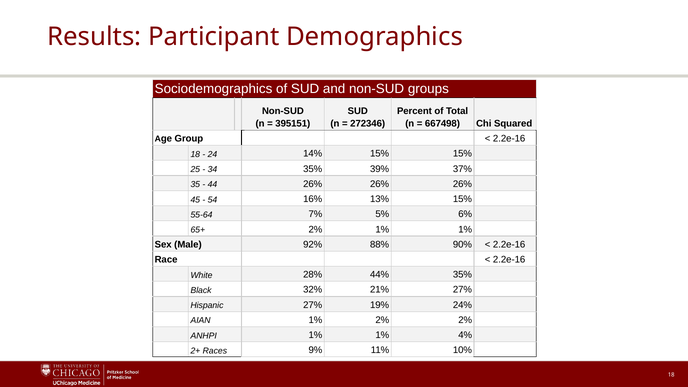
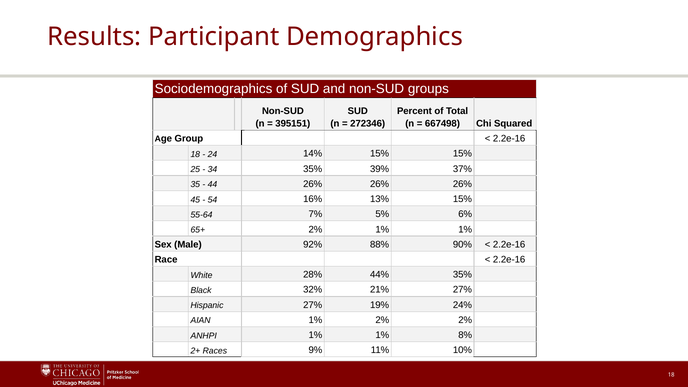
4%: 4% -> 8% (465, 335)
